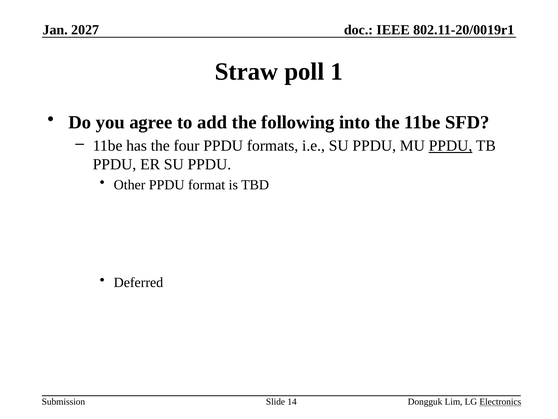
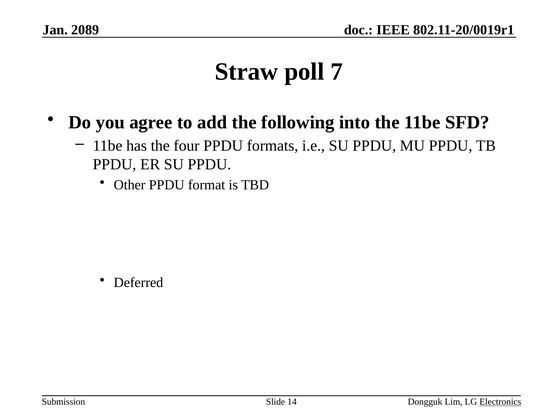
2027: 2027 -> 2089 (85, 30)
1: 1 -> 7 (337, 71)
PPDU underline: present -> none (451, 146)
